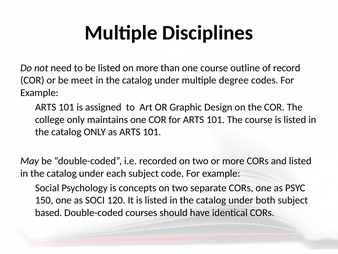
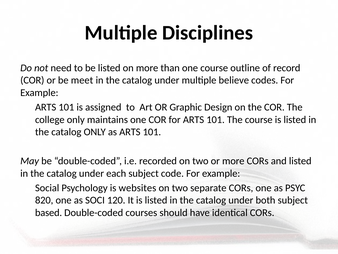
degree: degree -> believe (234, 80)
concepts: concepts -> websites (137, 188)
150: 150 -> 820 (44, 200)
